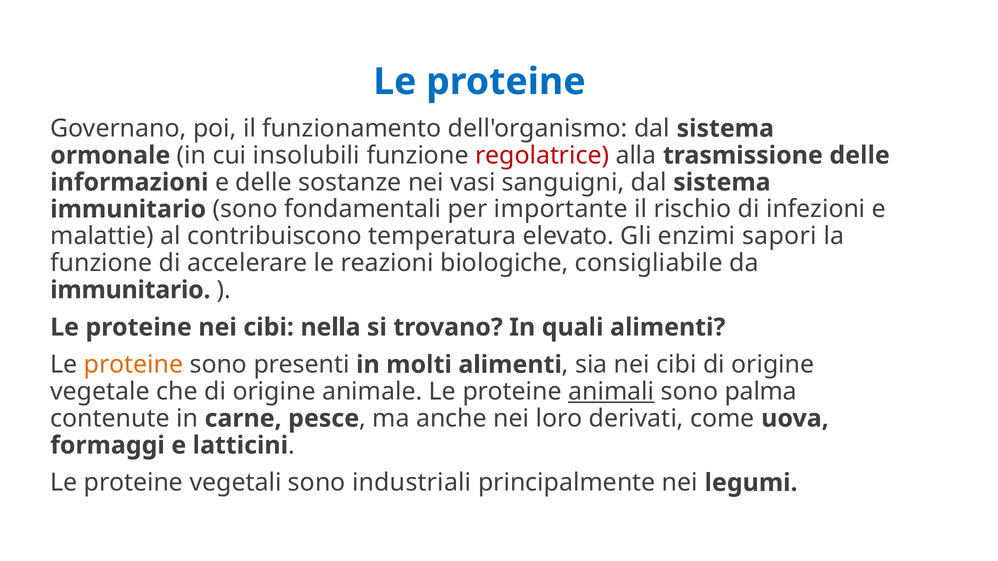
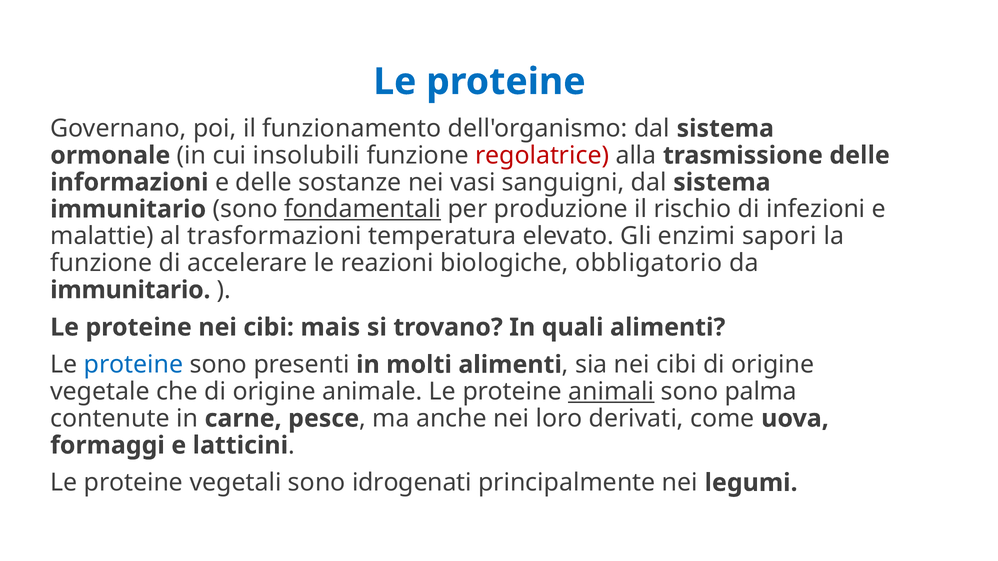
fondamentali underline: none -> present (363, 209)
importante: importante -> produzione (561, 209)
contribuiscono: contribuiscono -> trasformazioni (275, 236)
consigliabile: consigliabile -> obbligatorio (649, 263)
nella: nella -> mais (330, 328)
proteine colour: orange -> blue (133, 365)
industriali: industriali -> idrogenati (412, 483)
